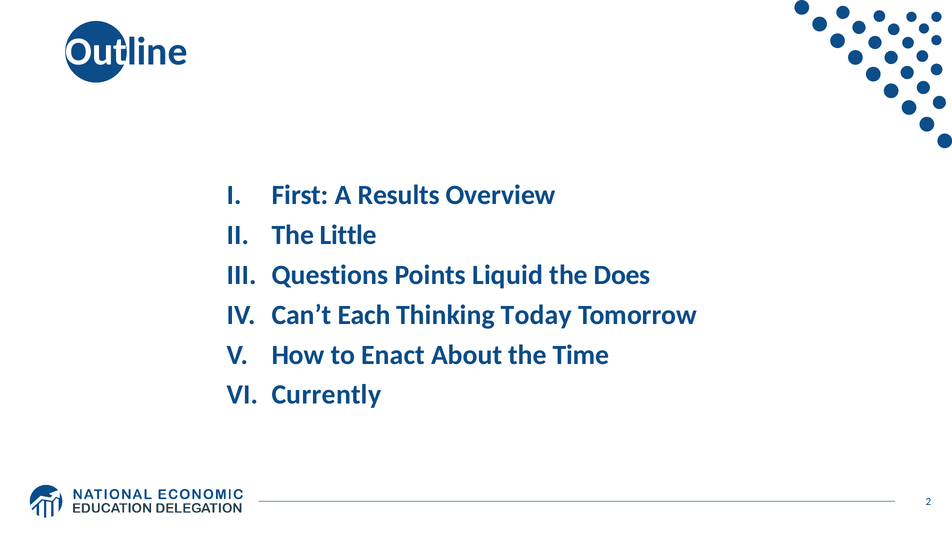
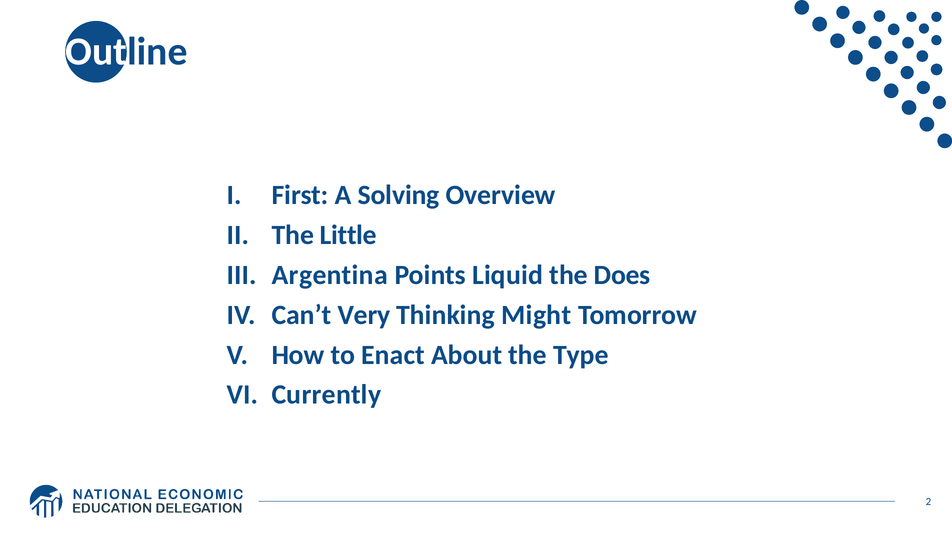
Results: Results -> Solving (399, 195)
Questions: Questions -> Argentina (330, 275)
Each: Each -> Very (364, 315)
Today: Today -> Might (536, 315)
Time: Time -> Type (581, 355)
